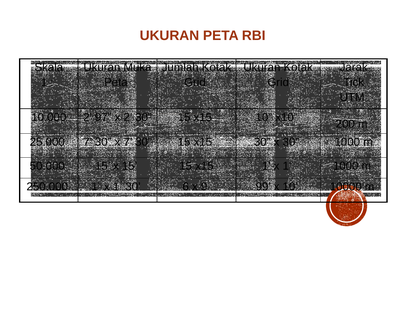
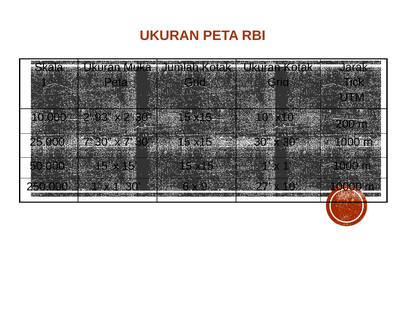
97: 97 -> 93 (103, 117)
99: 99 -> 27 (263, 187)
